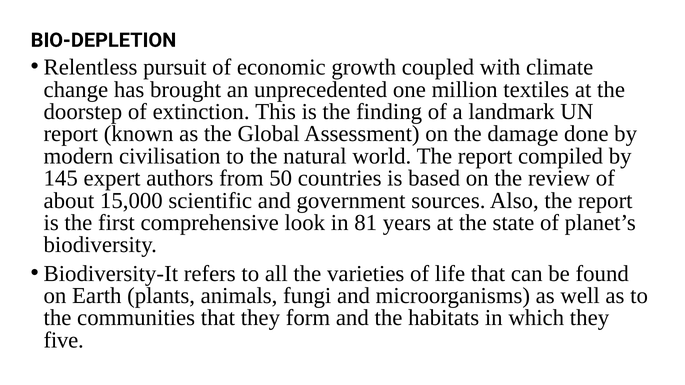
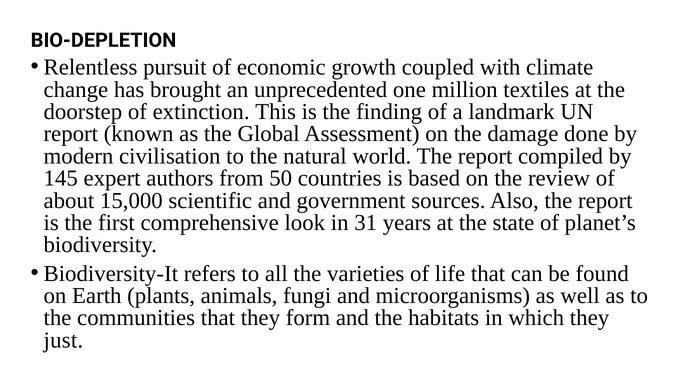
81: 81 -> 31 (366, 223)
five: five -> just (63, 340)
